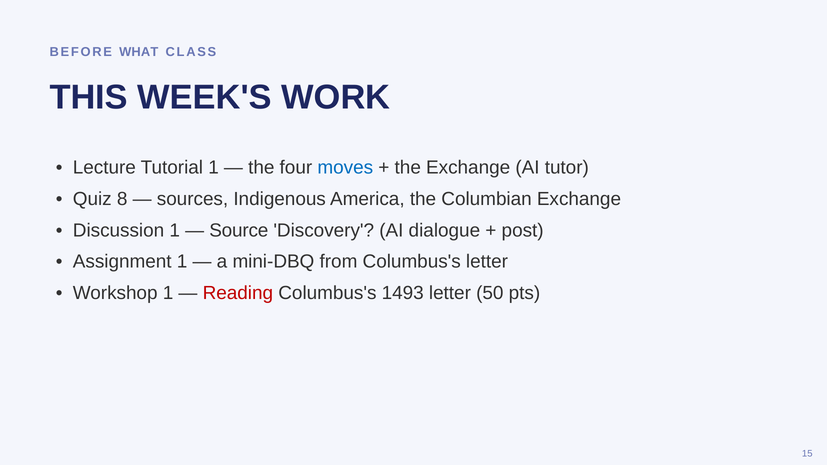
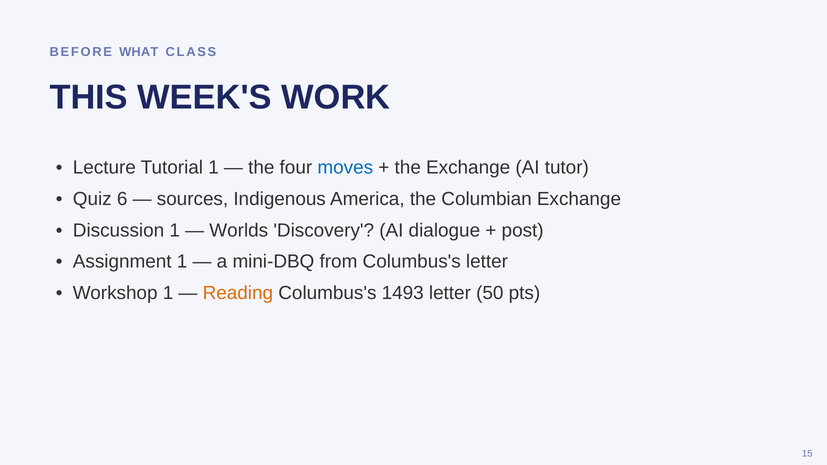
8: 8 -> 6 (122, 199)
Source: Source -> Worlds (239, 230)
Reading colour: red -> orange (238, 293)
